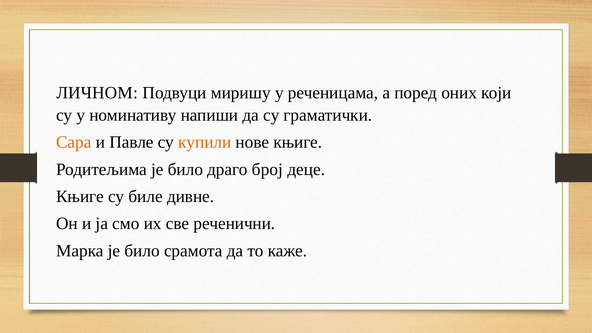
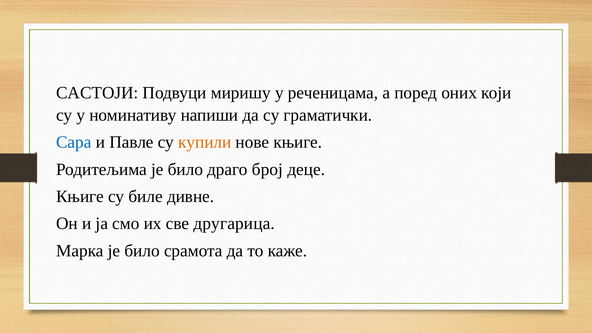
ЛИЧНОМ: ЛИЧНОМ -> САСТОЈИ (97, 93)
Сара colour: orange -> blue (74, 142)
реченични: реченични -> другарица (234, 224)
